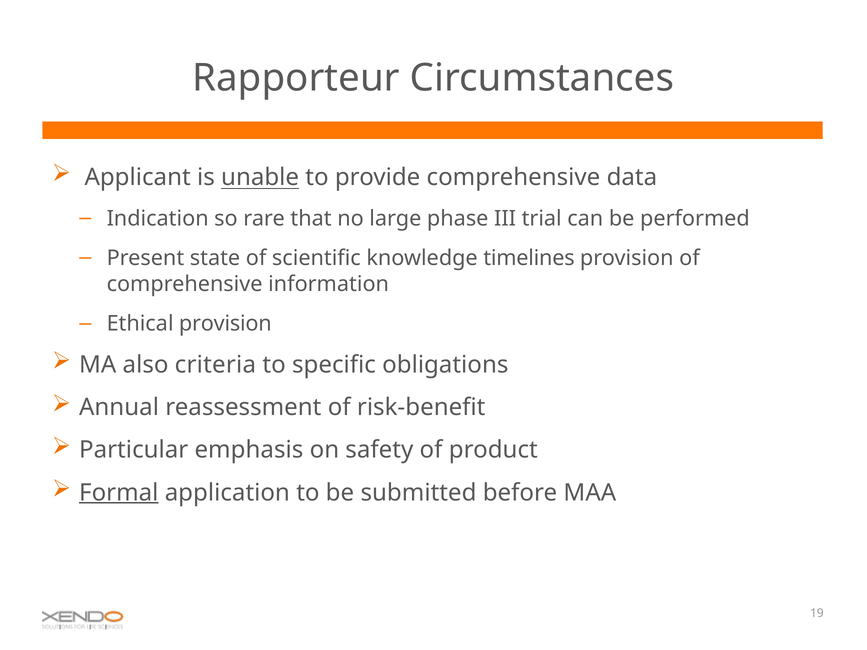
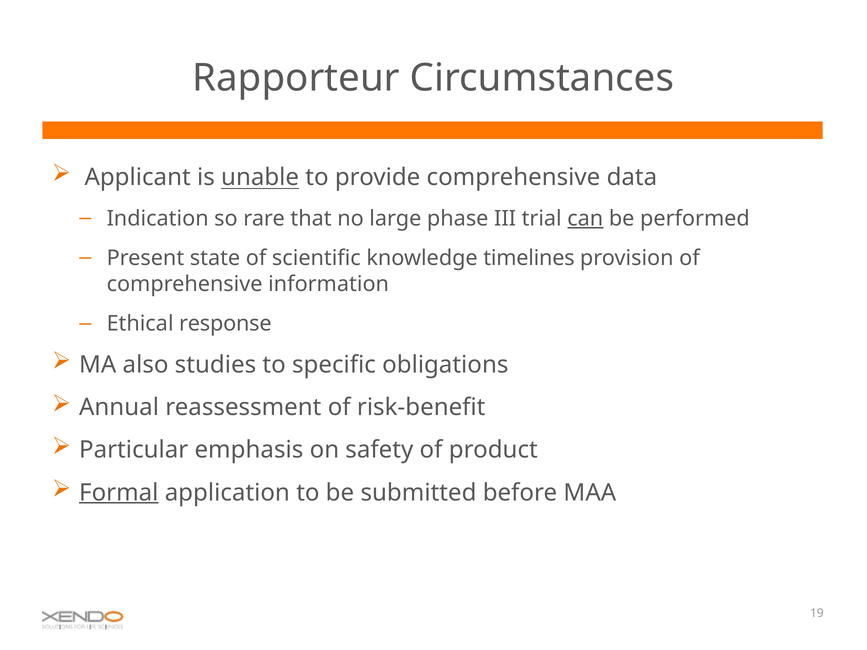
can underline: none -> present (585, 218)
Ethical provision: provision -> response (225, 324)
criteria: criteria -> studies (215, 365)
